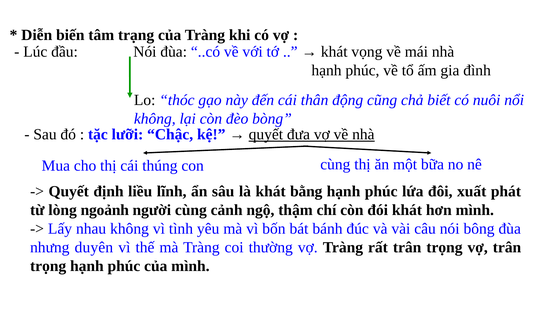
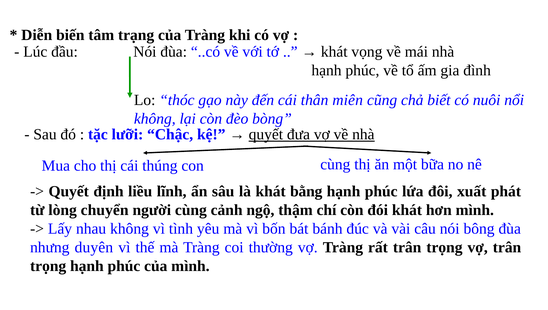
động: động -> miên (348, 100)
ngoảnh: ngoảnh -> chuyển (105, 210)
